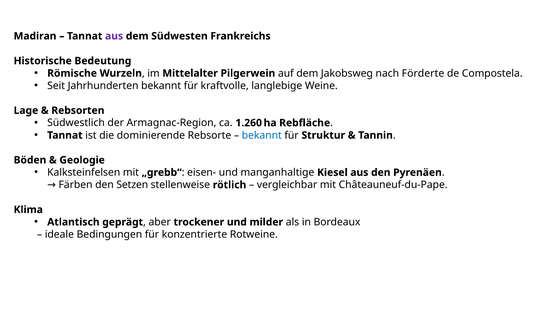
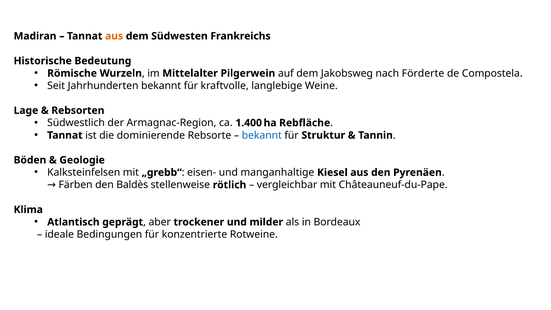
aus colour: purple -> orange (114, 36)
1.260: 1.260 -> 1.400 (249, 123)
Setzen: Setzen -> Baldès (132, 185)
